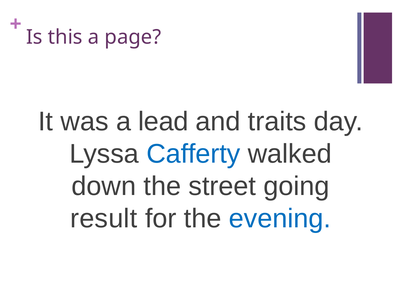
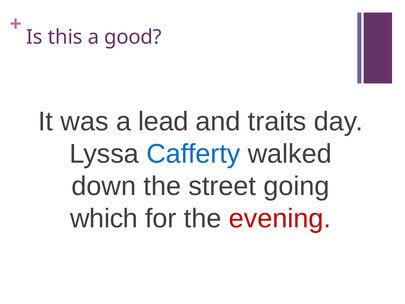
page: page -> good (133, 37)
result: result -> which (104, 219)
evening colour: blue -> red (280, 219)
